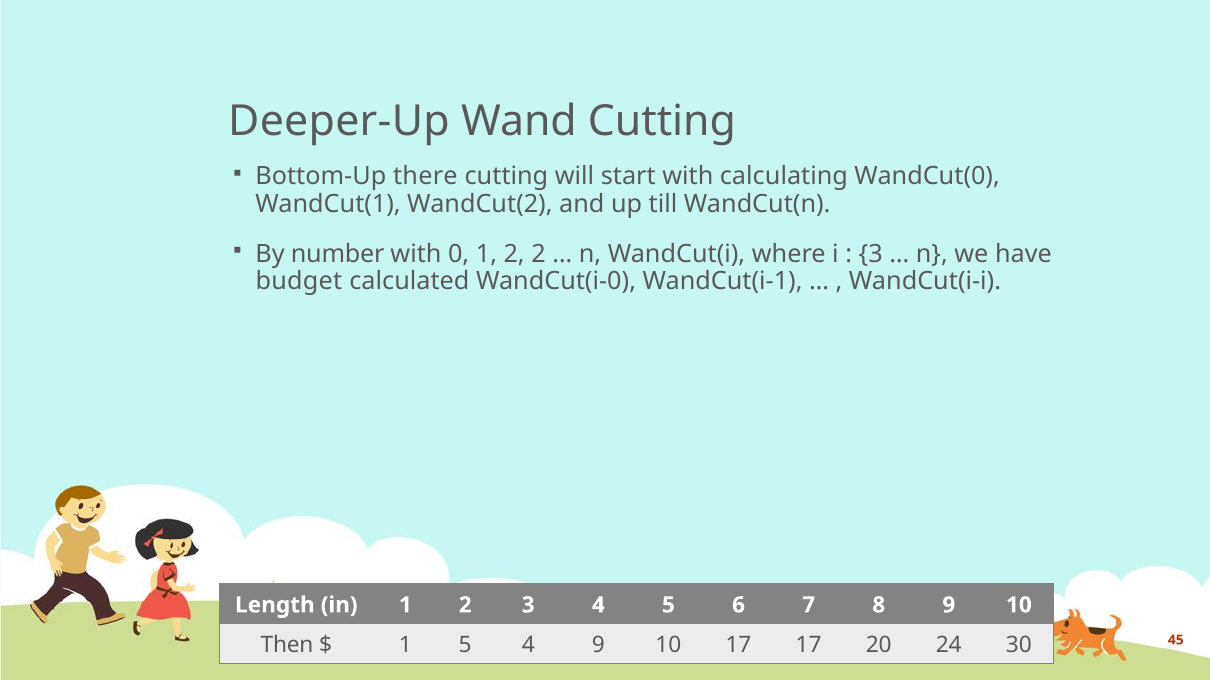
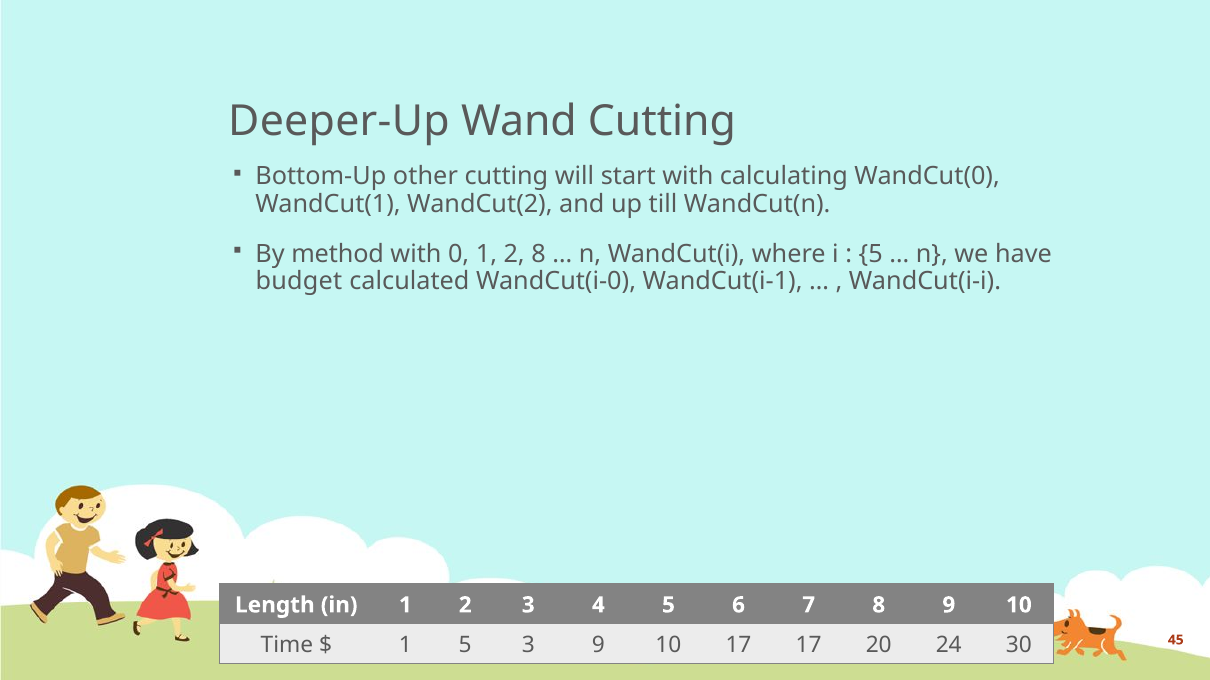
there: there -> other (425, 177)
number: number -> method (338, 254)
2 2: 2 -> 8 (539, 254)
3: 3 -> 5 (871, 254)
Then: Then -> Time (287, 646)
5 4: 4 -> 3 (528, 646)
